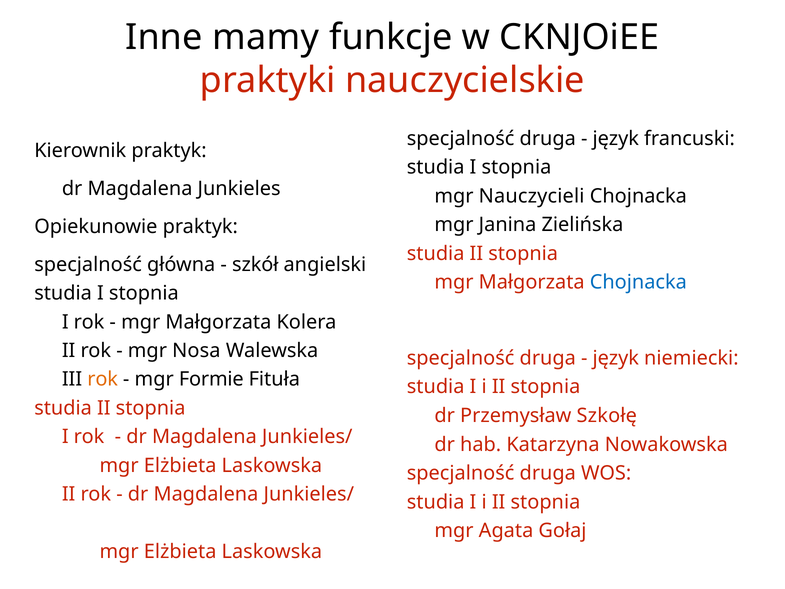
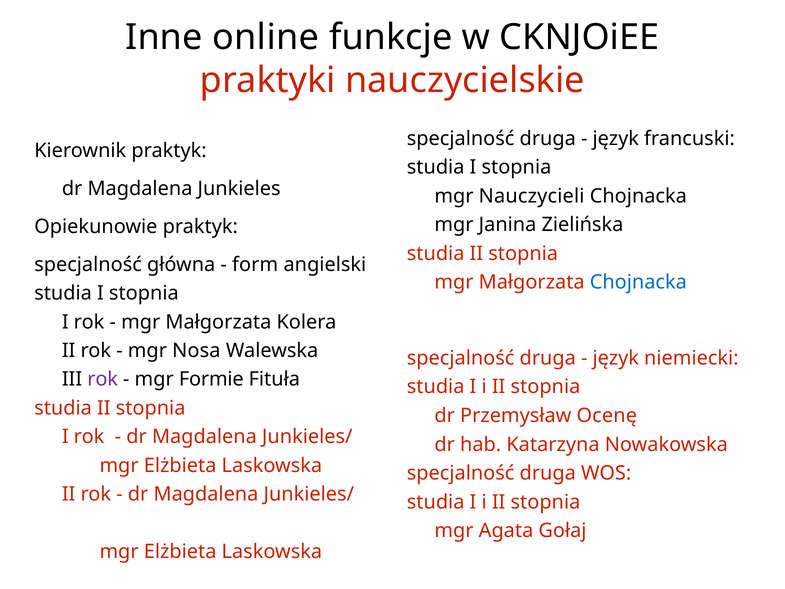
mamy: mamy -> online (266, 37)
szkół: szkół -> form (255, 264)
rok colour: orange -> purple (103, 379)
Szkołę: Szkołę -> Ocenę (607, 415)
